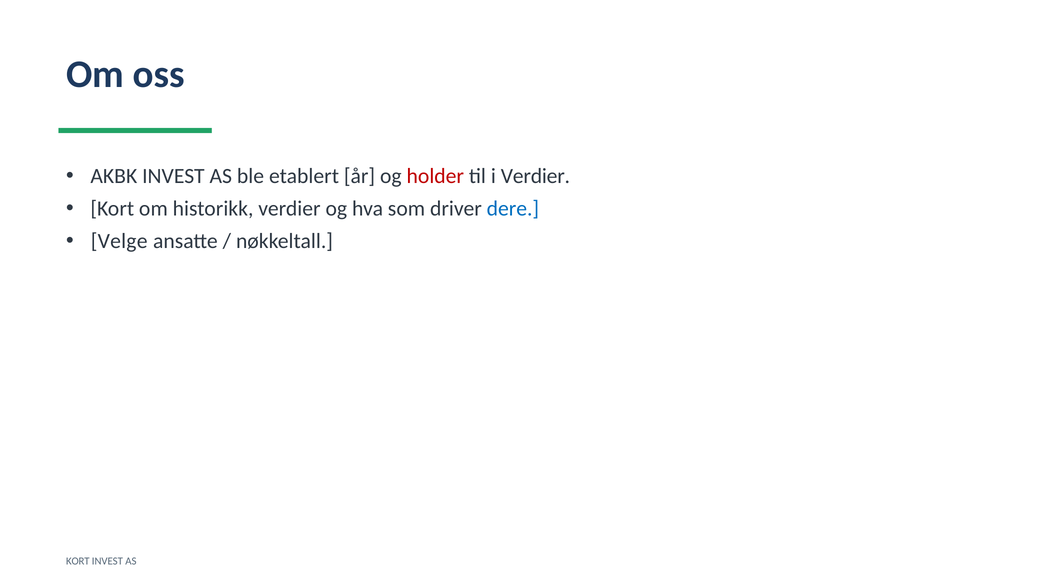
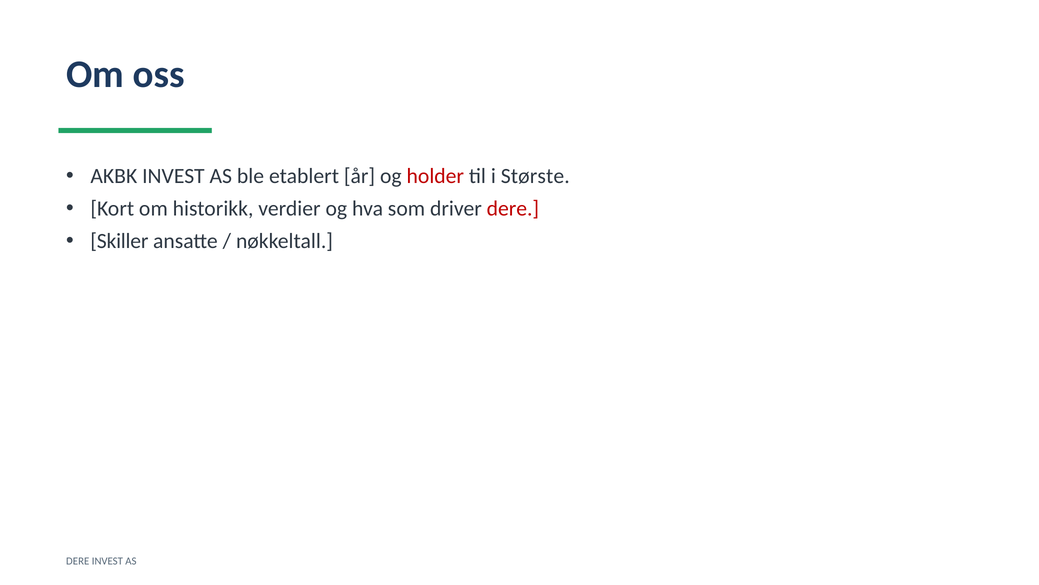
i Verdier: Verdier -> Største (535, 176)
dere colour: blue -> red (513, 208)
Velge: Velge -> Skiller (119, 241)
KORT: KORT -> DERE (78, 561)
